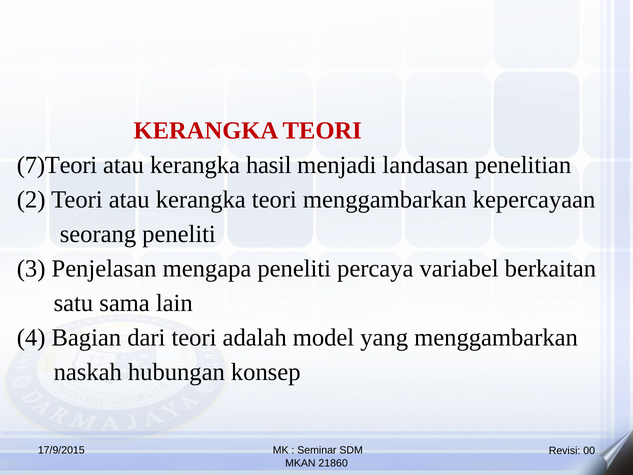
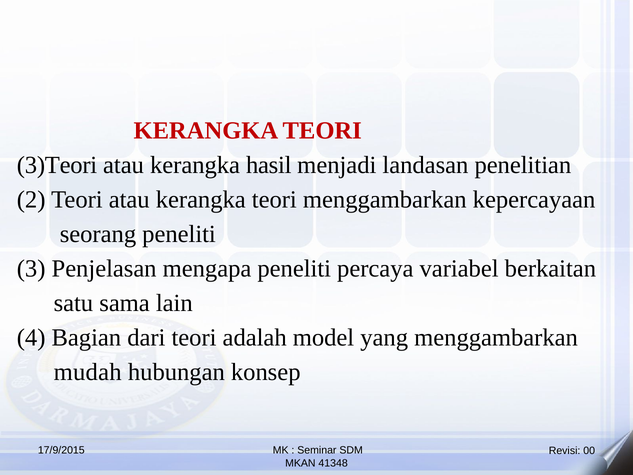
7)Teori: 7)Teori -> 3)Teori (57, 165)
naskah: naskah -> mudah (88, 372)
21860: 21860 -> 41348 (333, 463)
